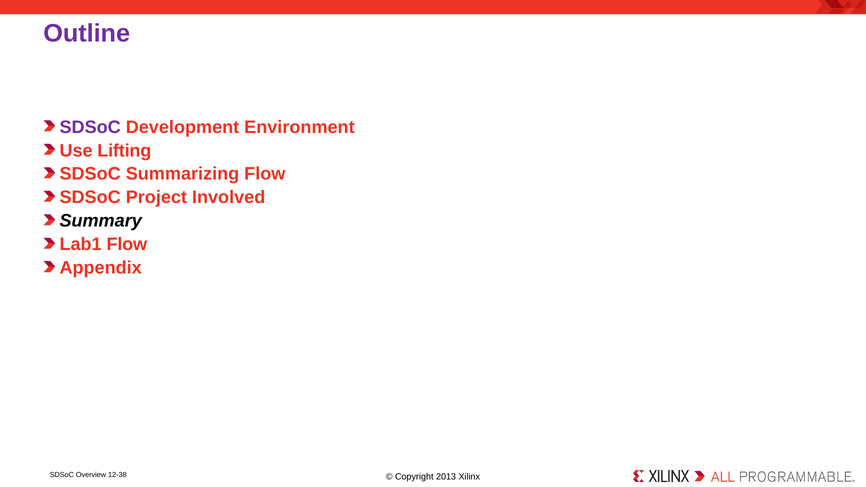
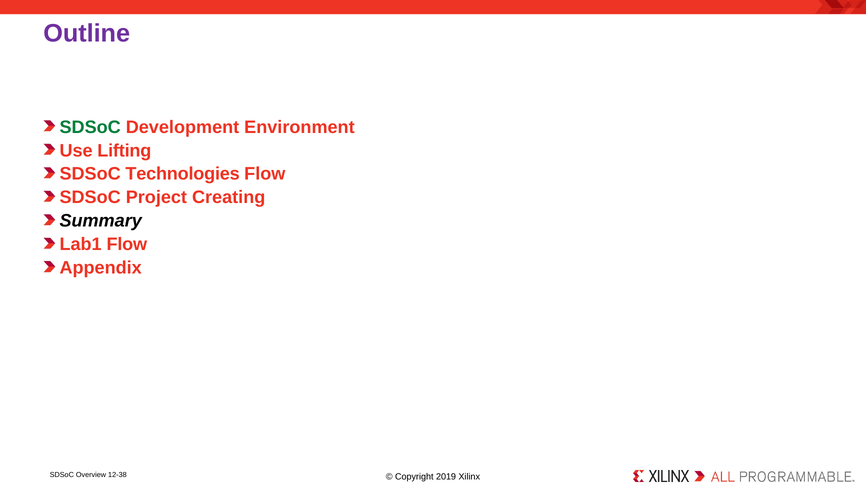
SDSoC colour: purple -> green (90, 127)
Summarizing: Summarizing -> Technologies (183, 174)
Involved: Involved -> Creating (229, 198)
2013: 2013 -> 2019 (446, 477)
